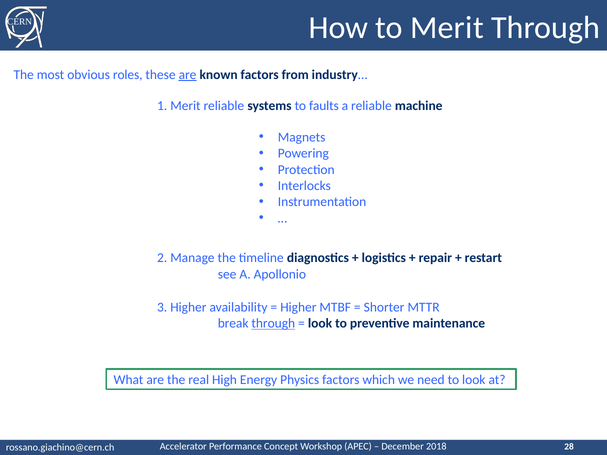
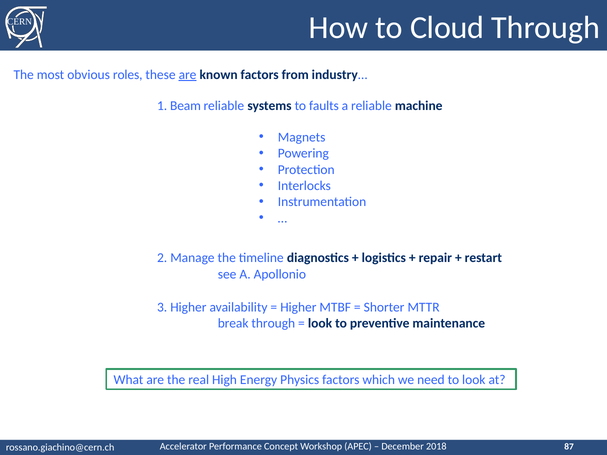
to Merit: Merit -> Cloud (447, 28)
1 Merit: Merit -> Beam (185, 106)
through underline: present -> none (273, 324)
28: 28 -> 87 (569, 447)
